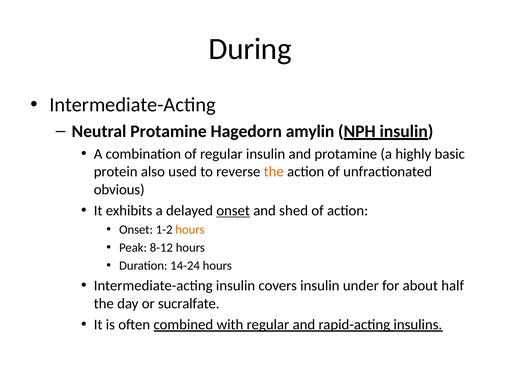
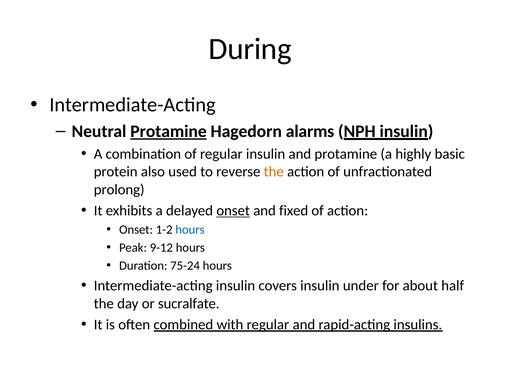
Protamine underline: none -> present (169, 132)
amylin: amylin -> alarms (310, 132)
obvious: obvious -> prolong (119, 190)
shed: shed -> fixed (294, 211)
hours colour: orange -> blue (190, 230)
8-12: 8-12 -> 9-12 (161, 248)
14-24: 14-24 -> 75-24 (185, 266)
